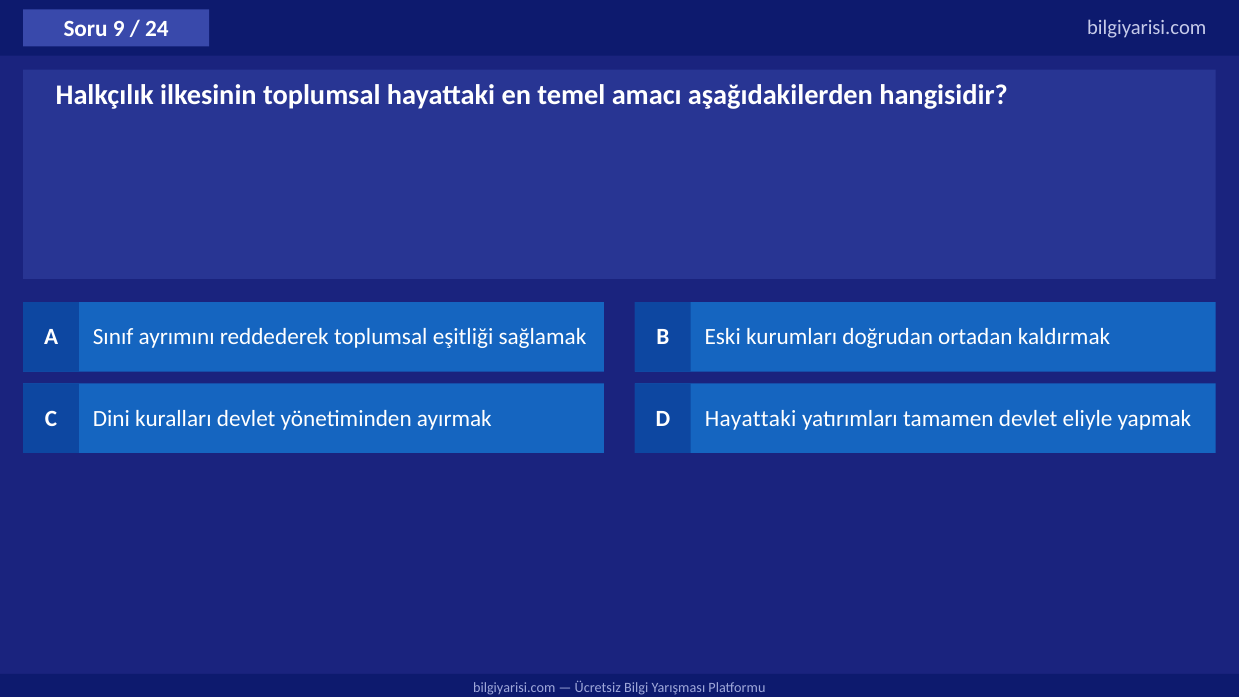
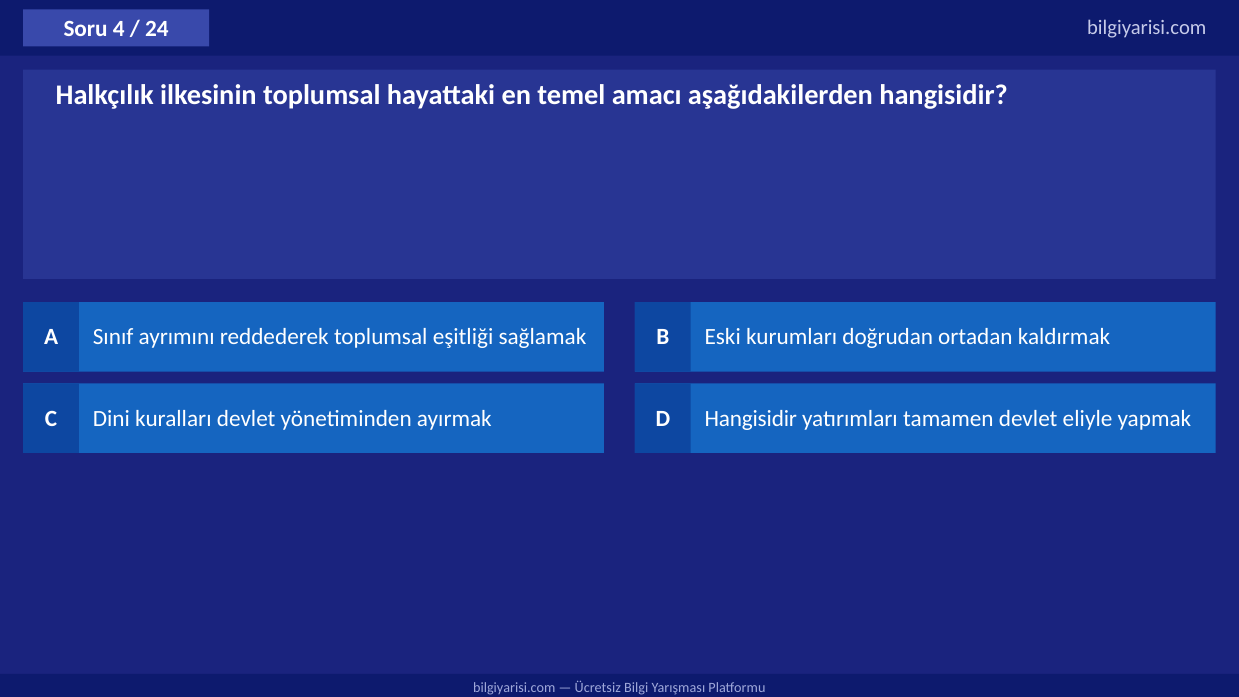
9: 9 -> 4 (119, 28)
D Hayattaki: Hayattaki -> Hangisidir (751, 418)
